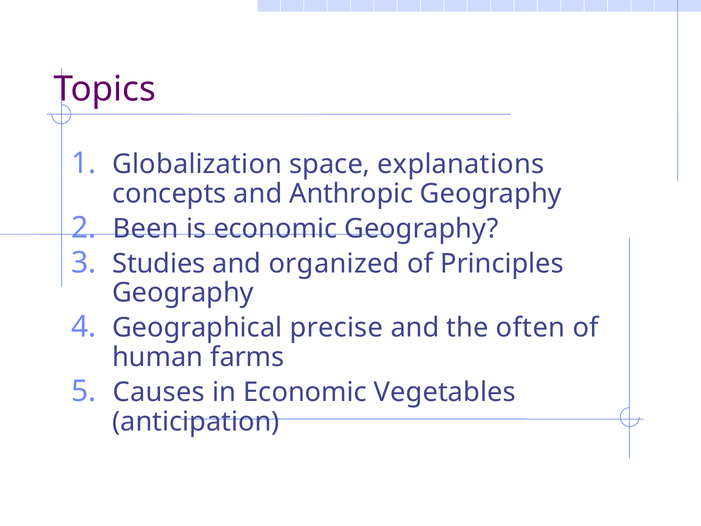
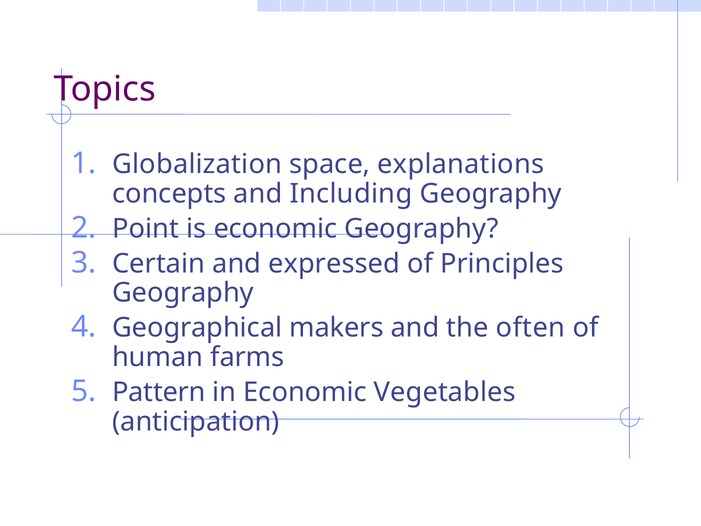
Anthropic: Anthropic -> Including (351, 194)
Been: Been -> Point (146, 228)
Studies: Studies -> Certain (159, 263)
organized: organized -> expressed (334, 263)
precise: precise -> makers (337, 328)
Causes: Causes -> Pattern (159, 392)
